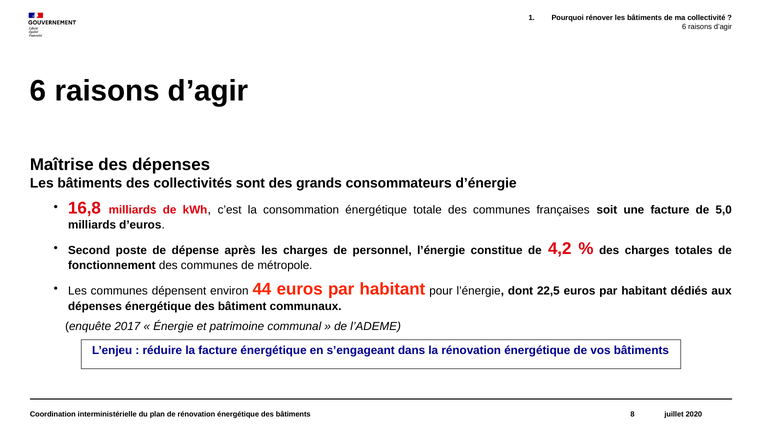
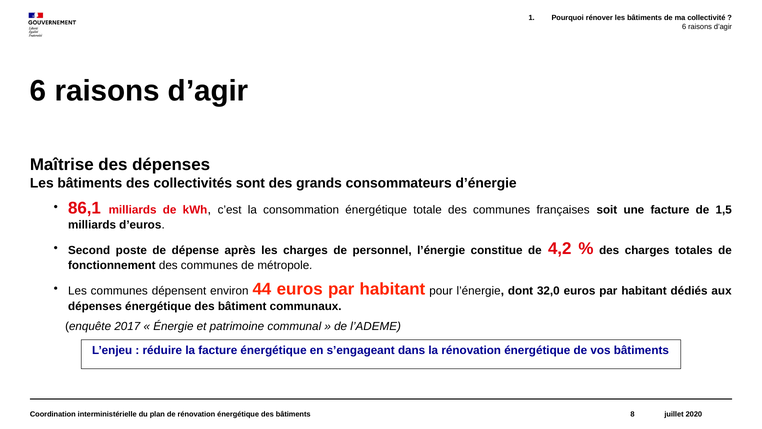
16,8: 16,8 -> 86,1 (84, 208)
5,0: 5,0 -> 1,5 (724, 210)
22,5: 22,5 -> 32,0 (548, 291)
